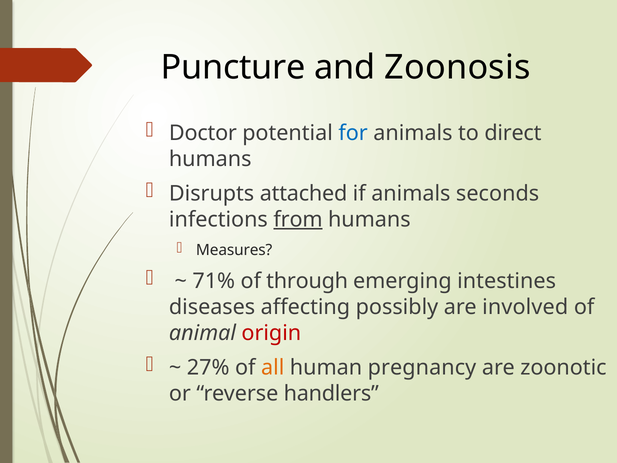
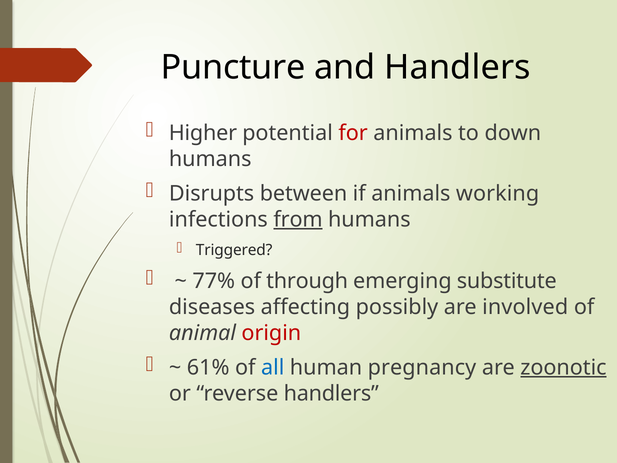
and Zoonosis: Zoonosis -> Handlers (458, 67)
Doctor: Doctor -> Higher (203, 133)
for colour: blue -> red (353, 133)
direct: direct -> down (513, 133)
attached: attached -> between (303, 193)
seconds: seconds -> working (498, 193)
Measures: Measures -> Triggered (234, 250)
71%: 71% -> 77% (214, 281)
intestines: intestines -> substitute (507, 281)
27%: 27% -> 61% (208, 367)
all colour: orange -> blue (273, 367)
zoonotic underline: none -> present (563, 367)
